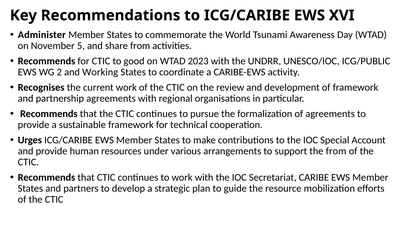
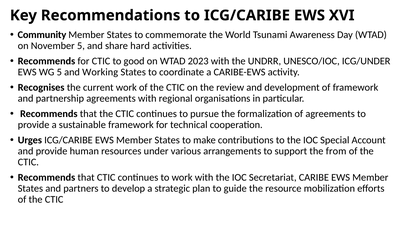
Administer: Administer -> Community (42, 35)
share from: from -> hard (140, 46)
ICG/PUBLIC: ICG/PUBLIC -> ICG/UNDER (366, 61)
WG 2: 2 -> 5 (59, 72)
